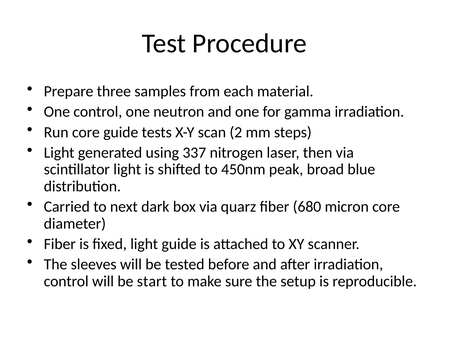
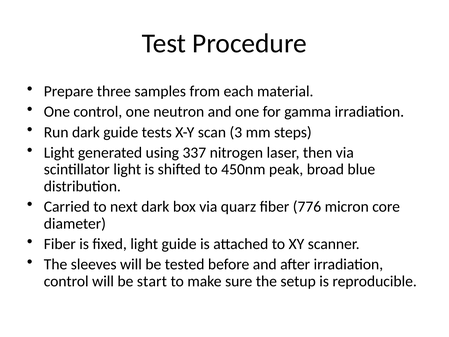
Run core: core -> dark (86, 132)
2: 2 -> 3 (236, 132)
680: 680 -> 776 (307, 207)
